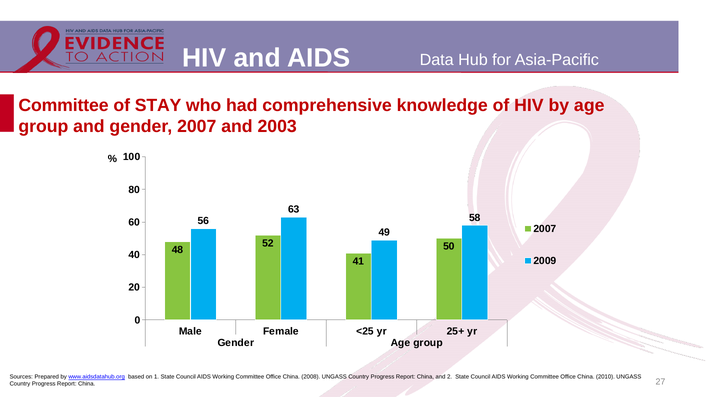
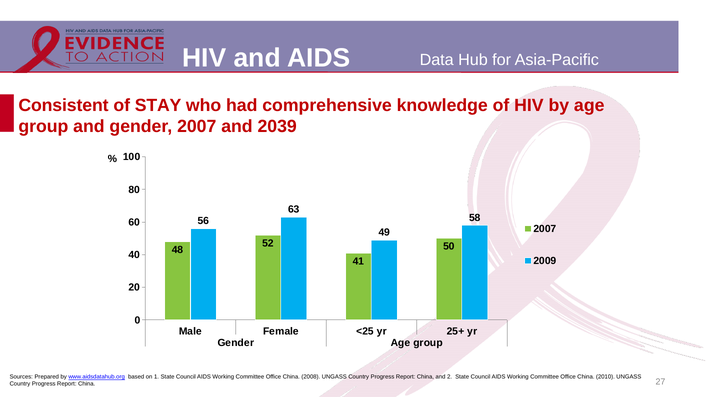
Committee: Committee -> Consistent (63, 105)
2003: 2003 -> 2039 (277, 127)
